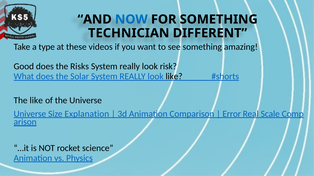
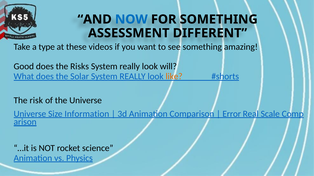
TECHNICIAN: TECHNICIAN -> ASSESSMENT (129, 33)
risk: risk -> will (168, 67)
like colour: black -> orange (174, 77)
The like: like -> risk (36, 101)
Explanation: Explanation -> Information (87, 114)
